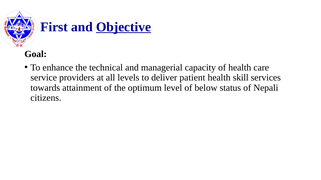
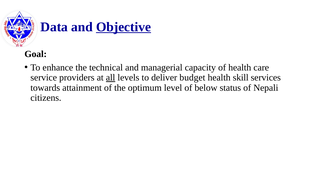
First: First -> Data (54, 27)
all underline: none -> present (111, 78)
patient: patient -> budget (192, 78)
